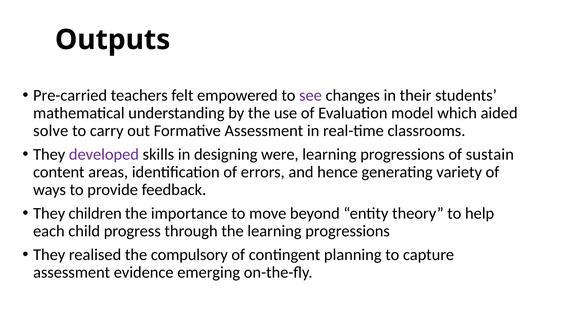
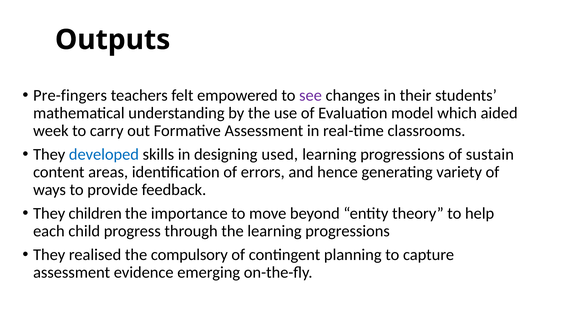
Pre-carried: Pre-carried -> Pre-fingers (70, 95)
solve: solve -> week (51, 131)
developed colour: purple -> blue (104, 154)
were: were -> used (280, 154)
